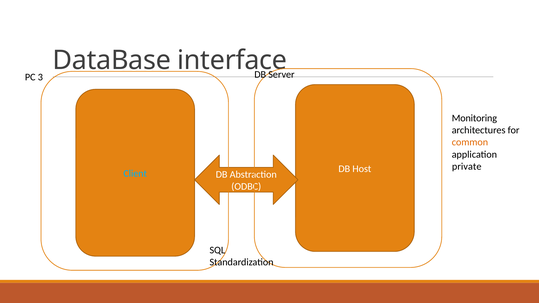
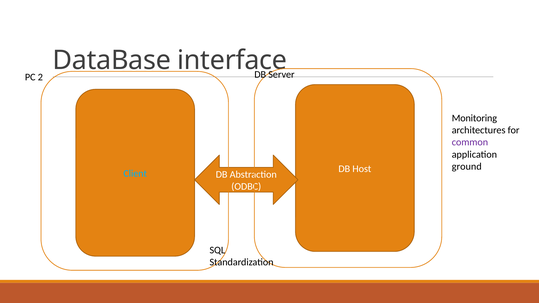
3: 3 -> 2 (40, 77)
common colour: orange -> purple (470, 142)
private: private -> ground (467, 167)
